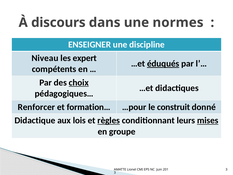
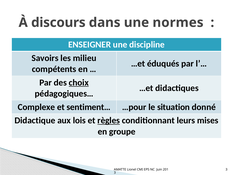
Niveau: Niveau -> Savoirs (45, 58)
expert: expert -> milieu (85, 58)
éduqués underline: present -> none (163, 63)
Renforcer: Renforcer -> Complexe (36, 107)
formation…: formation… -> sentiment… (89, 107)
construit: construit -> situation (174, 107)
mises underline: present -> none (208, 120)
